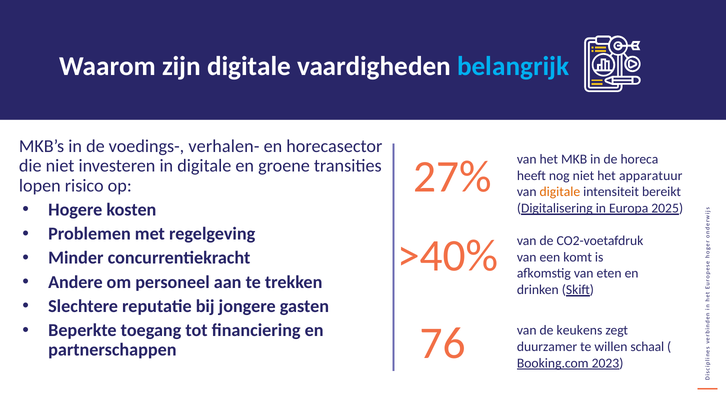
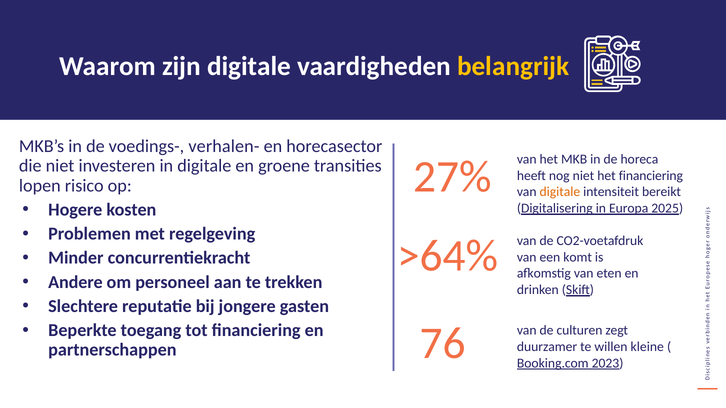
belangrijk colour: light blue -> yellow (513, 66)
het apparatuur: apparatuur -> financiering (651, 176)
>40%: >40% -> >64% (448, 256)
keukens: keukens -> culturen (580, 331)
schaal: schaal -> kleine (647, 347)
